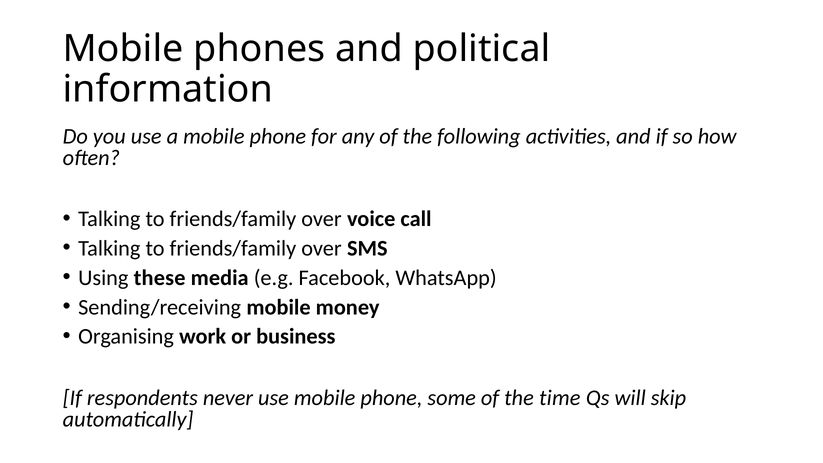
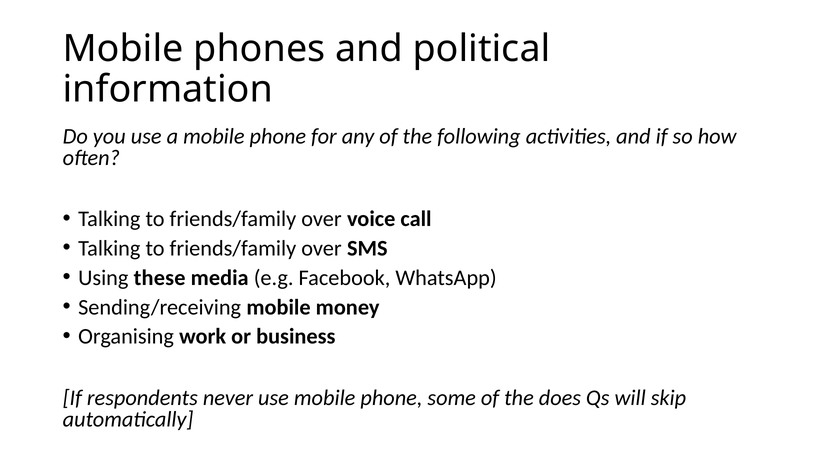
time: time -> does (560, 398)
